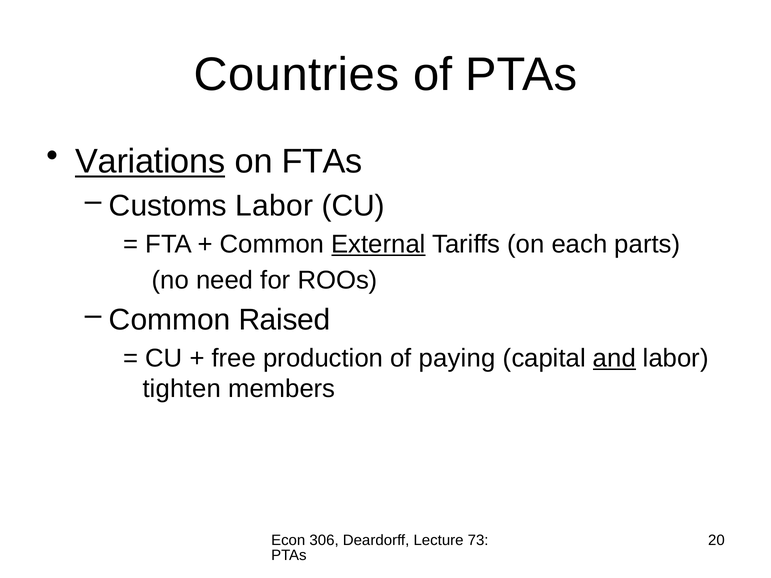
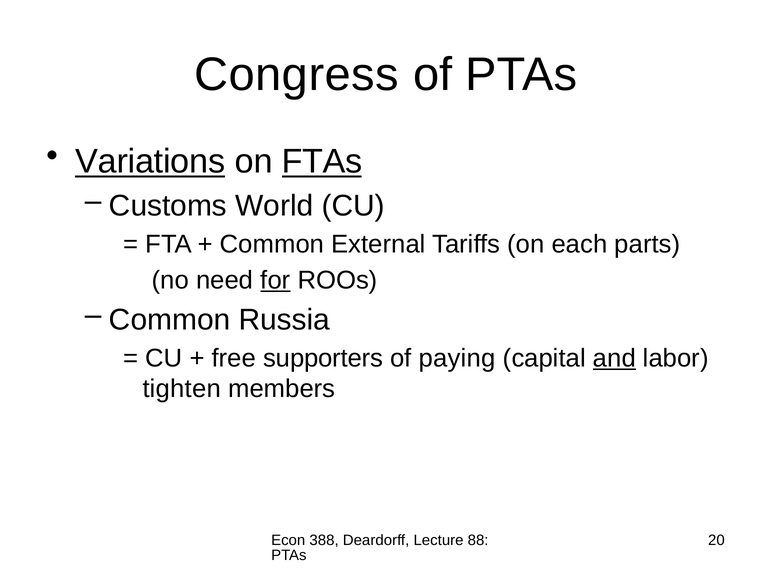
Countries: Countries -> Congress (296, 75)
FTAs underline: none -> present (322, 162)
Customs Labor: Labor -> World (274, 206)
External underline: present -> none (378, 244)
for underline: none -> present (275, 280)
Raised: Raised -> Russia (284, 320)
production: production -> supporters (323, 358)
306: 306 -> 388 (324, 540)
73: 73 -> 88 (478, 540)
